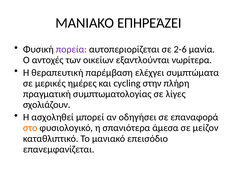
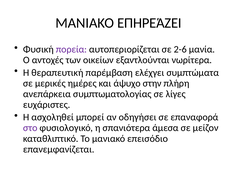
cycling: cycling -> άψυχο (127, 83)
πραγματική: πραγματική -> ανεπάρκεια (47, 94)
σχολιάζουν: σχολιάζουν -> ευχάριστες (47, 104)
στο colour: orange -> purple (30, 128)
